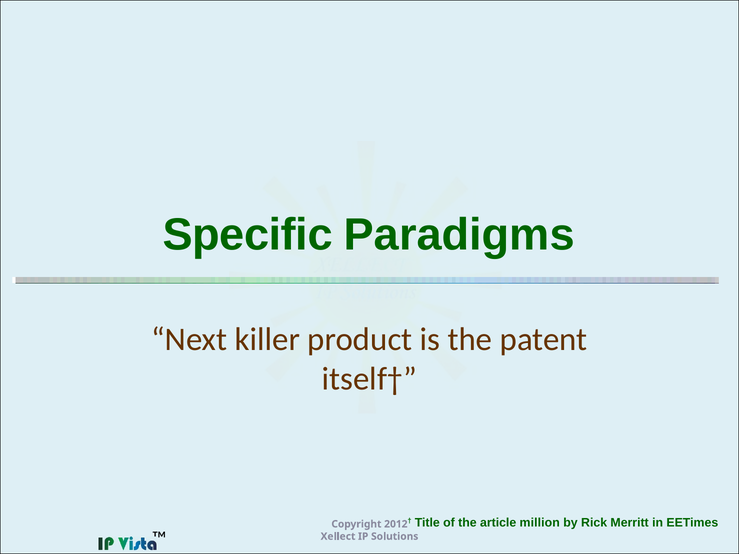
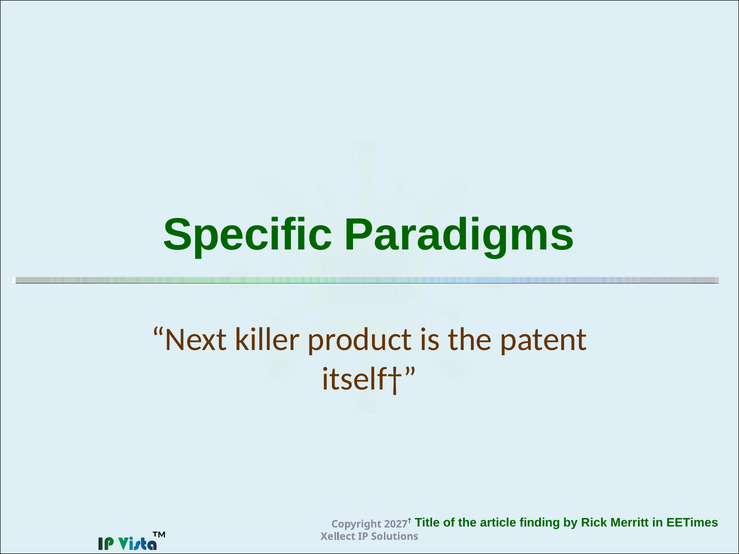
million: million -> finding (540, 523)
2012: 2012 -> 2027 (396, 524)
